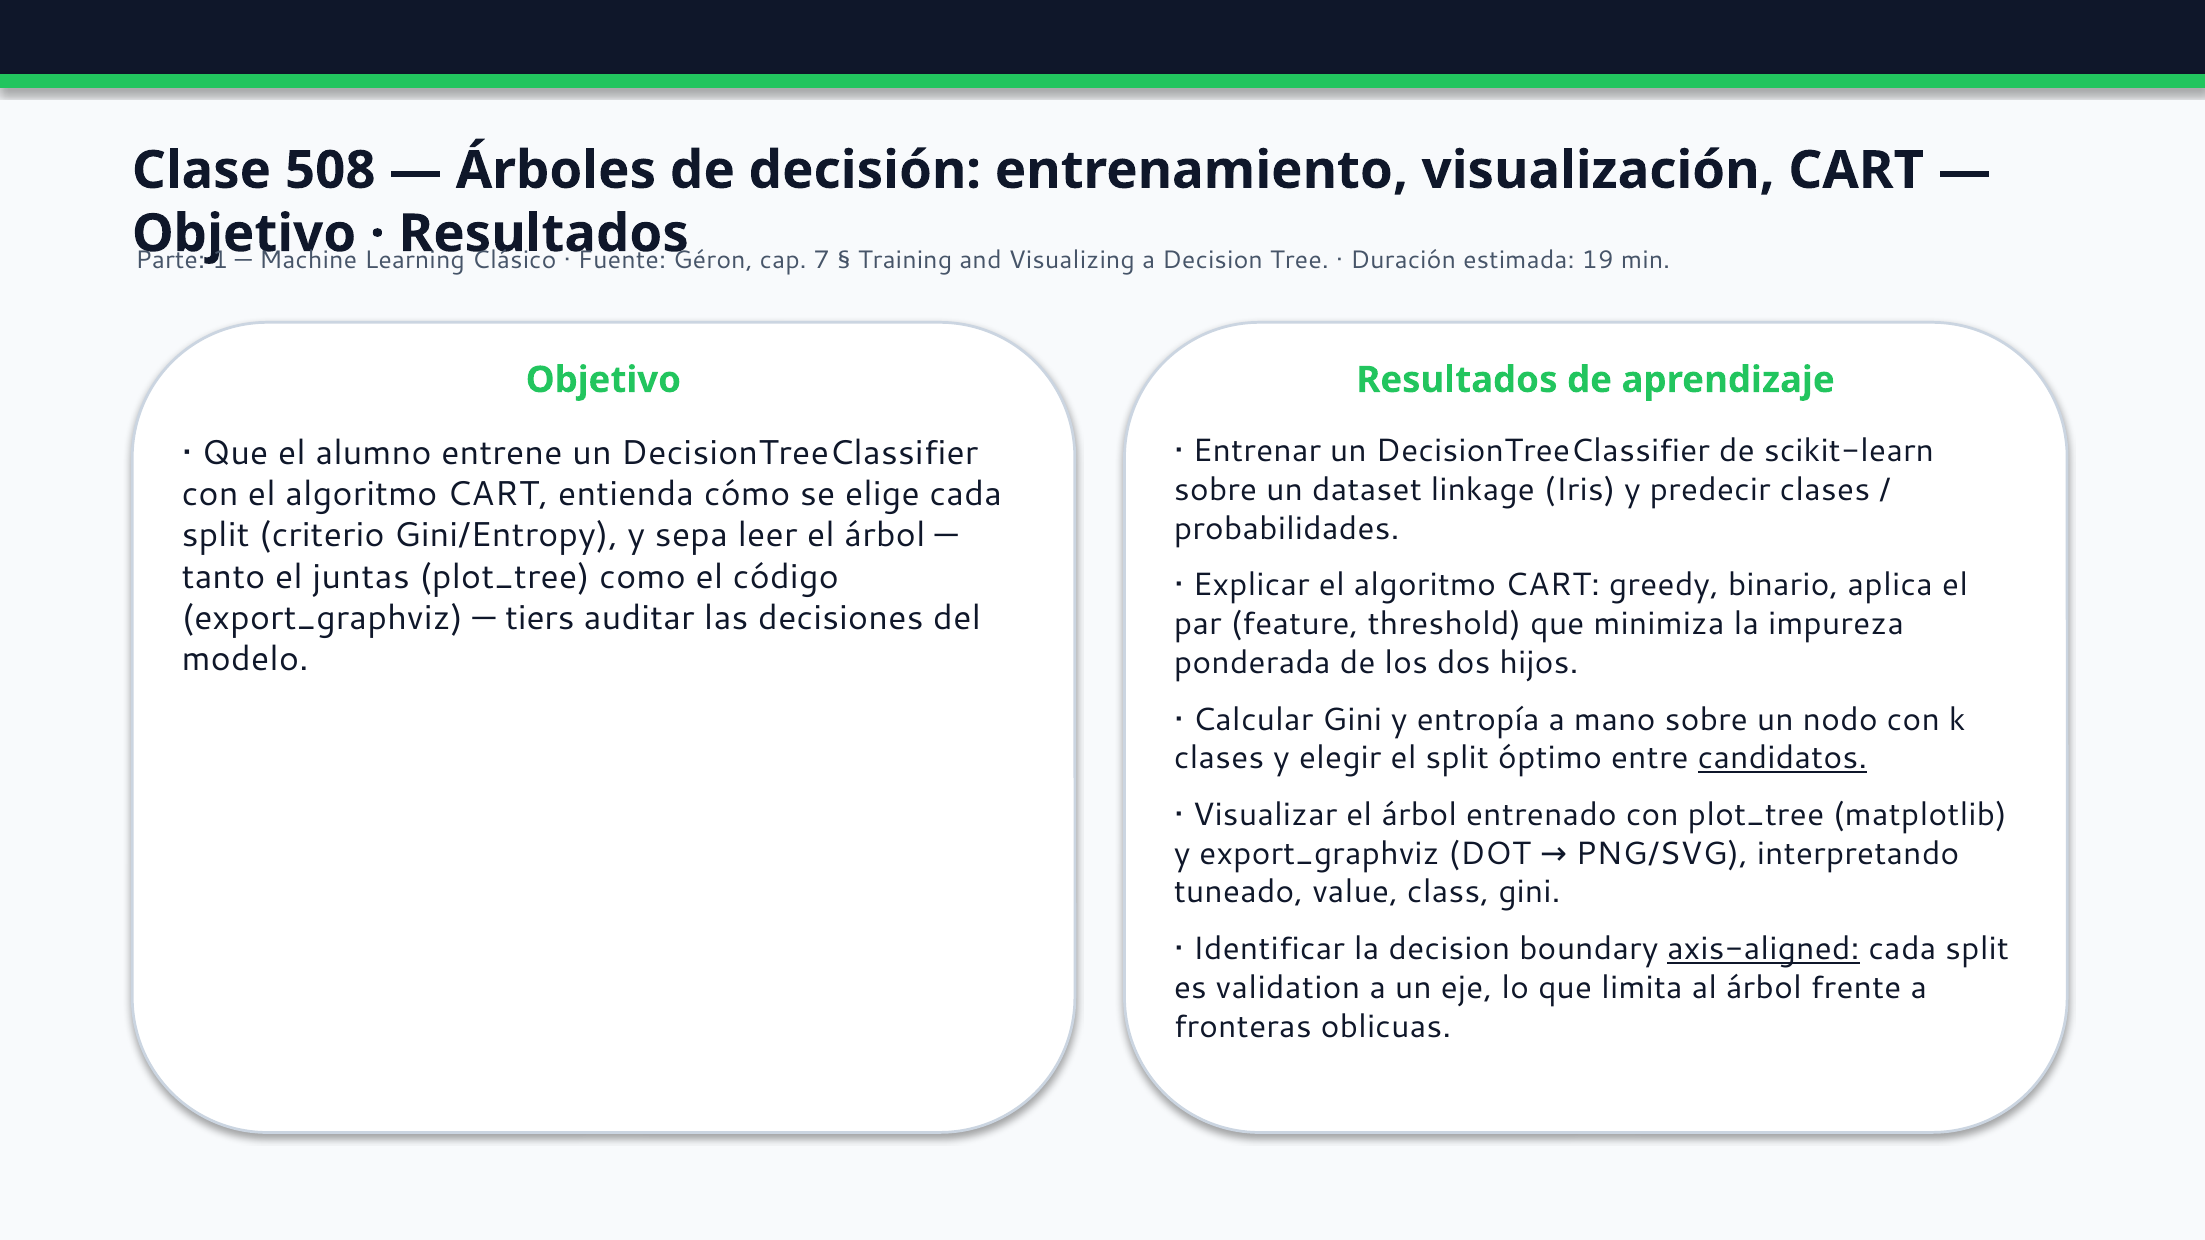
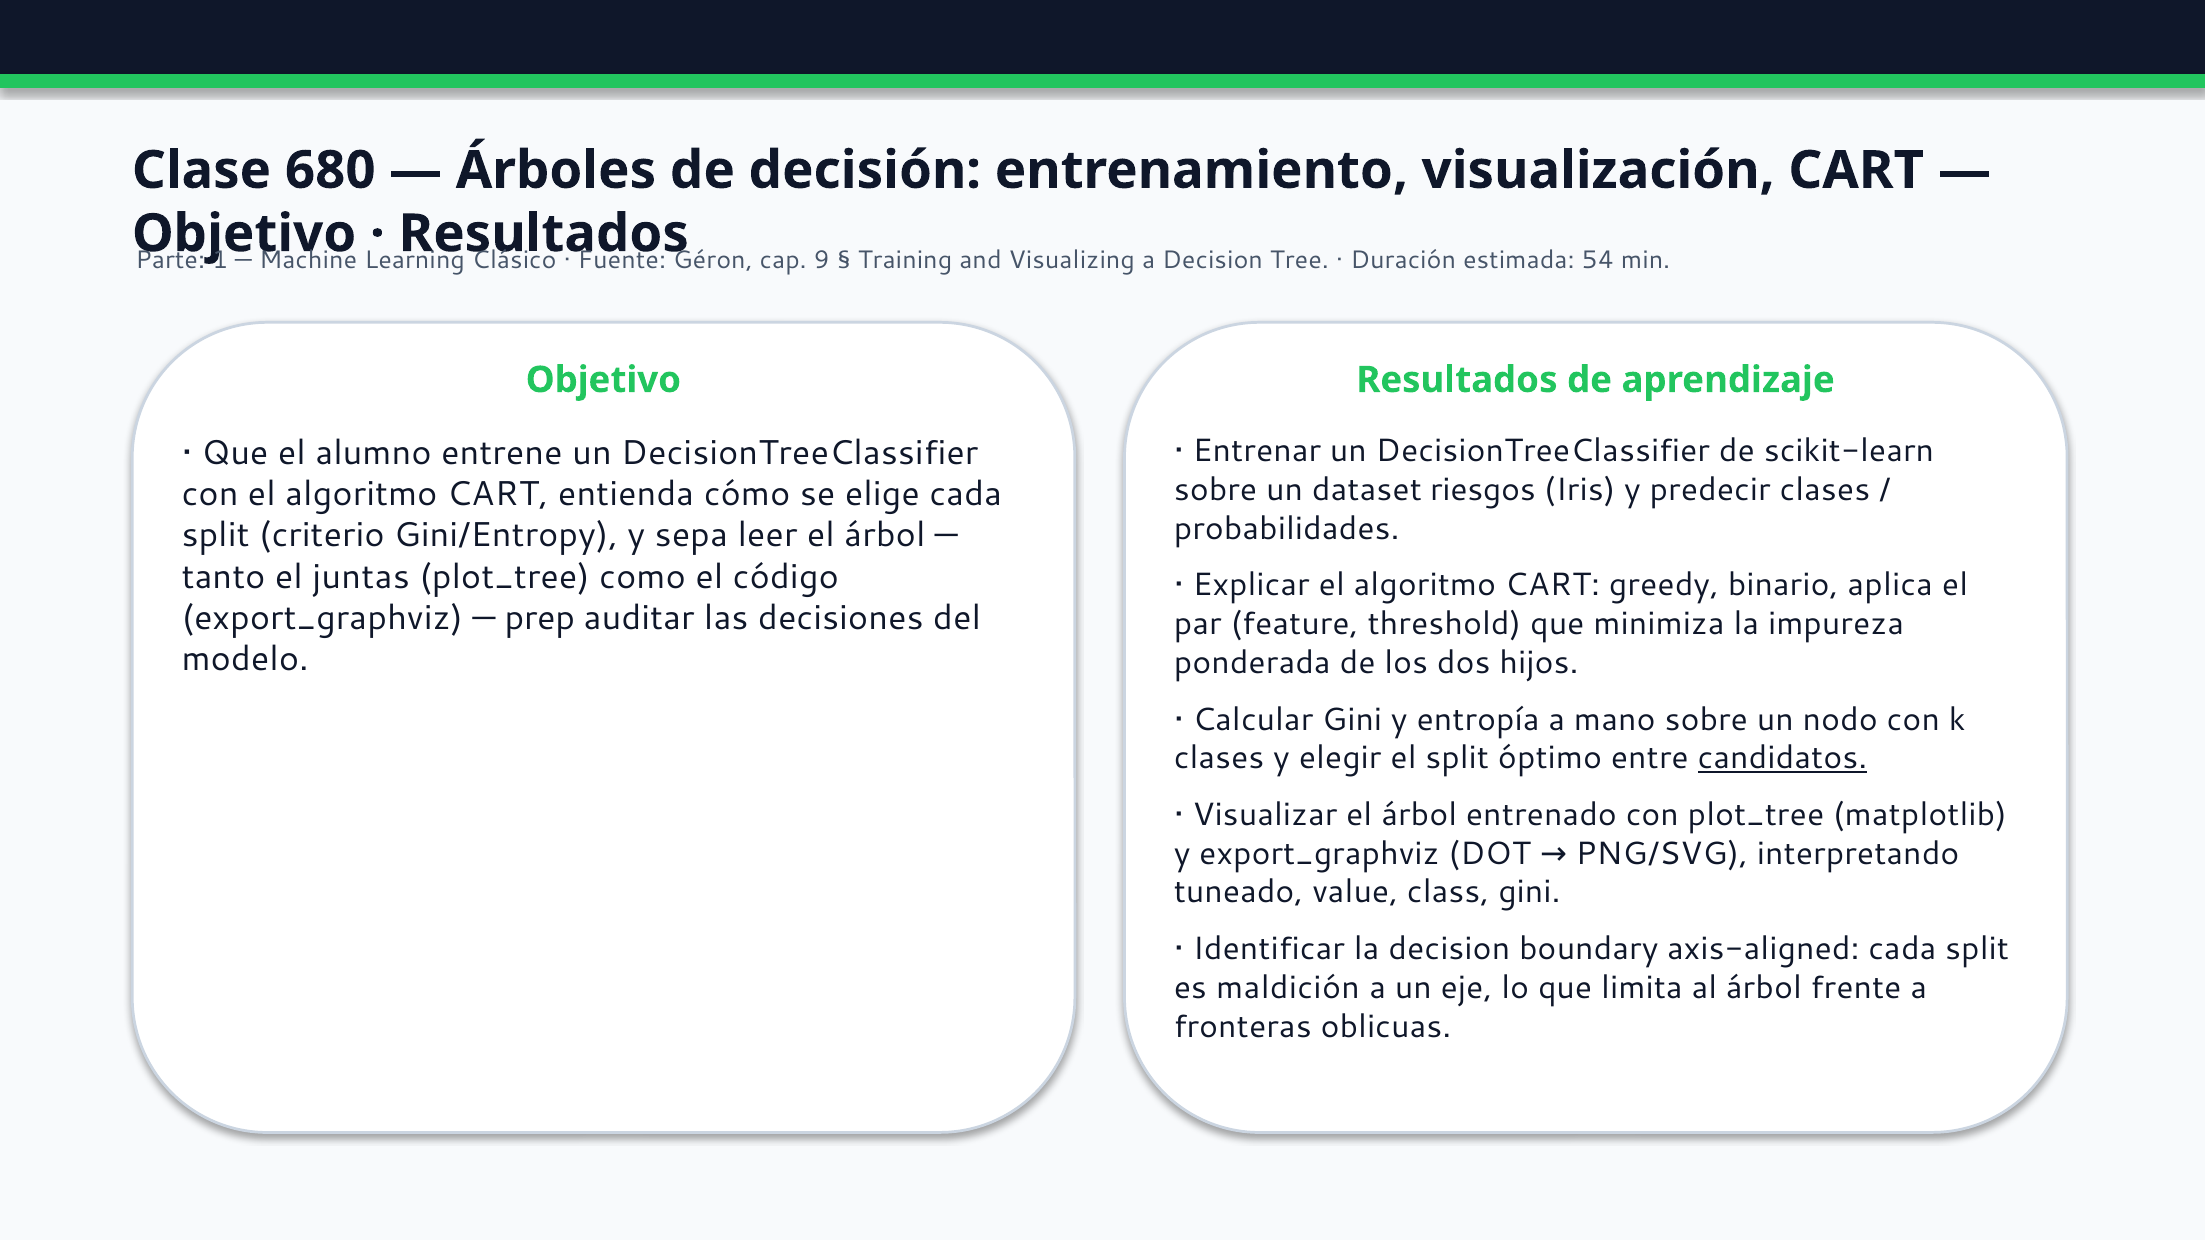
508: 508 -> 680 (330, 170)
7: 7 -> 9 (822, 260)
19: 19 -> 54 (1598, 260)
linkage: linkage -> riesgos (1483, 490)
tiers: tiers -> prep (540, 618)
axis-aligned underline: present -> none (1763, 949)
validation: validation -> maldición (1288, 988)
